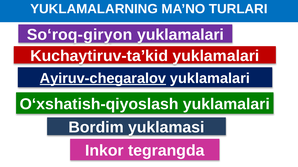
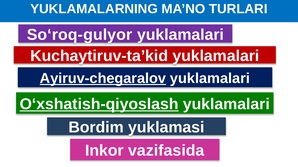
So‘roq-giryon: So‘roq-giryon -> So‘roq-gulyor (80, 35)
O‘xshatish-qiyoslash underline: none -> present (99, 105)
tegrangda: tegrangda -> vazifasida (166, 151)
